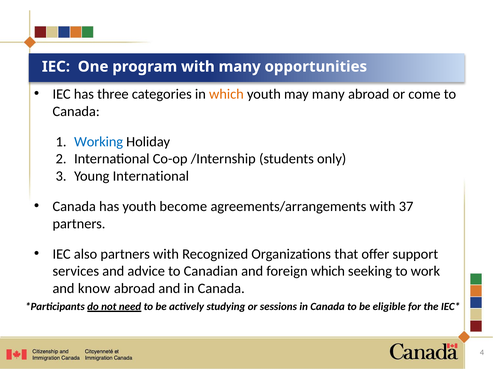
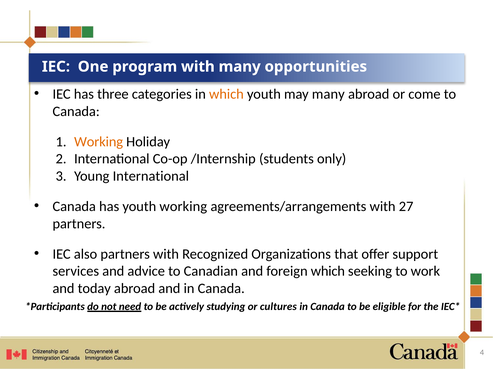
Working colour: blue -> orange (99, 142)
youth become: become -> working (183, 207)
37: 37 -> 27 (406, 207)
know: know -> today (94, 289)
sessions: sessions -> cultures (278, 307)
